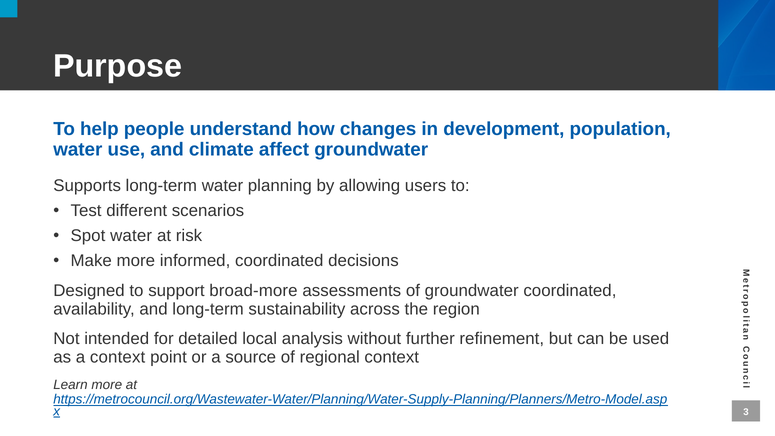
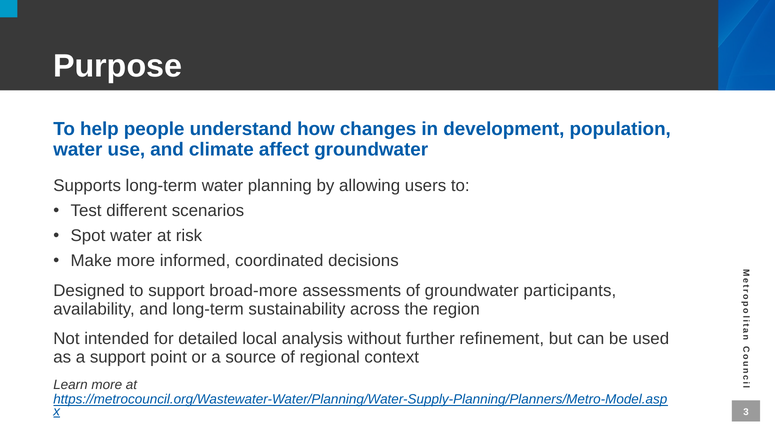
groundwater coordinated: coordinated -> participants (570, 291)
a context: context -> support (118, 357)
